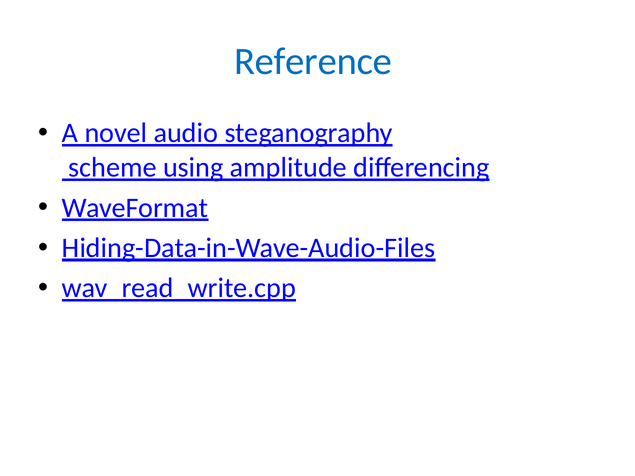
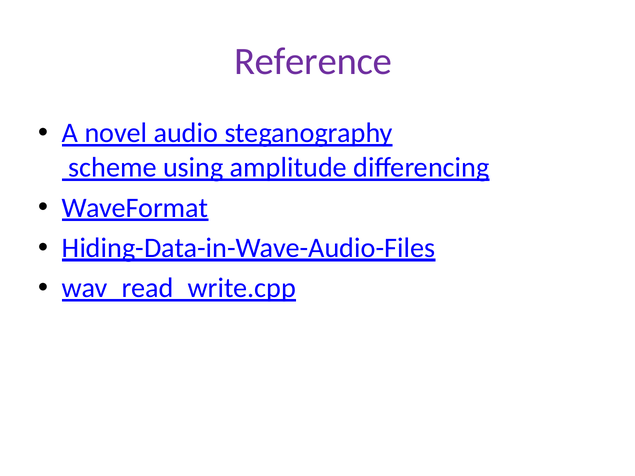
Reference colour: blue -> purple (313, 61)
